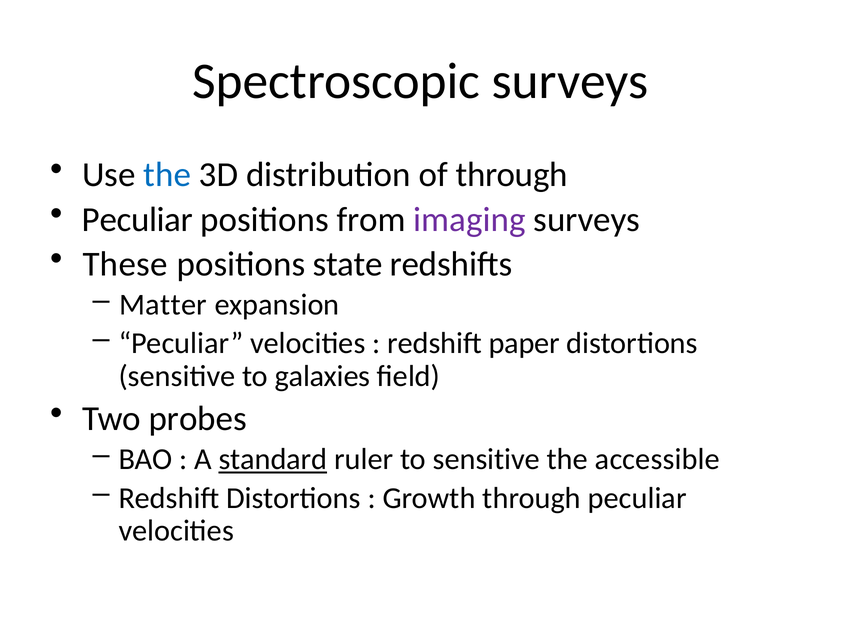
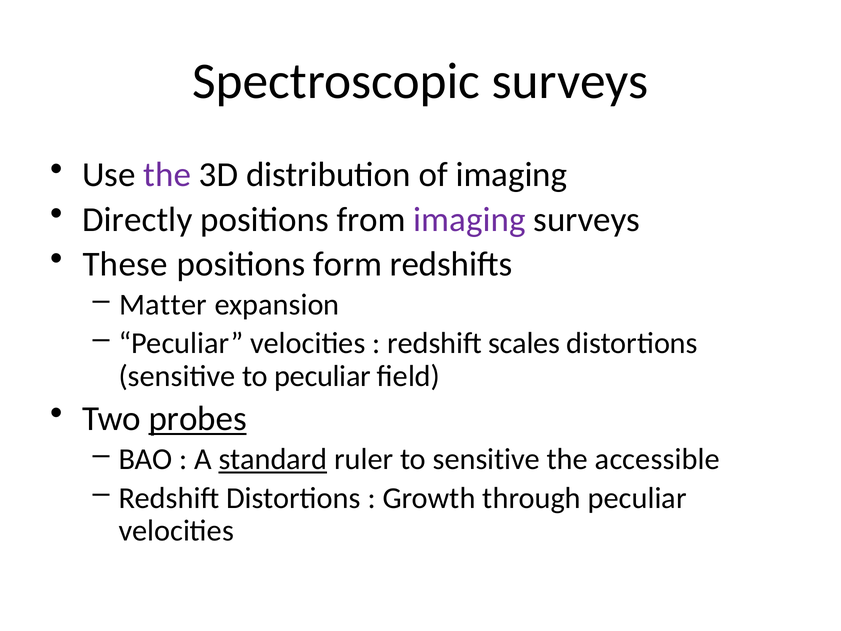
the colour: blue -> purple (167, 175)
of through: through -> imaging (511, 175)
Peculiar: Peculiar -> Directly (137, 219)
state: state -> form (348, 264)
paper: paper -> scales (524, 343)
to galaxies: galaxies -> peculiar (323, 376)
probes underline: none -> present (198, 419)
